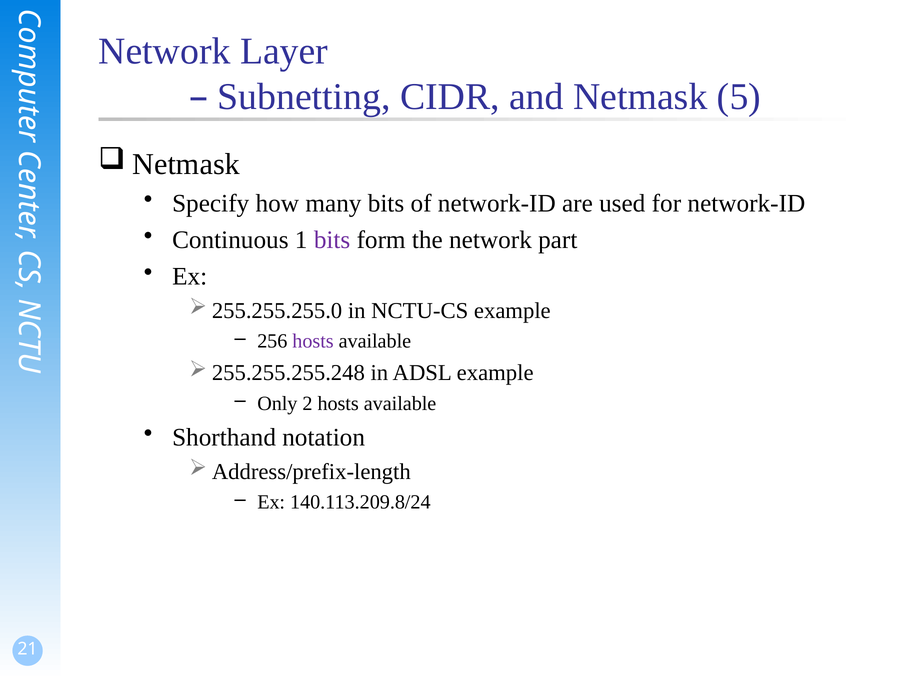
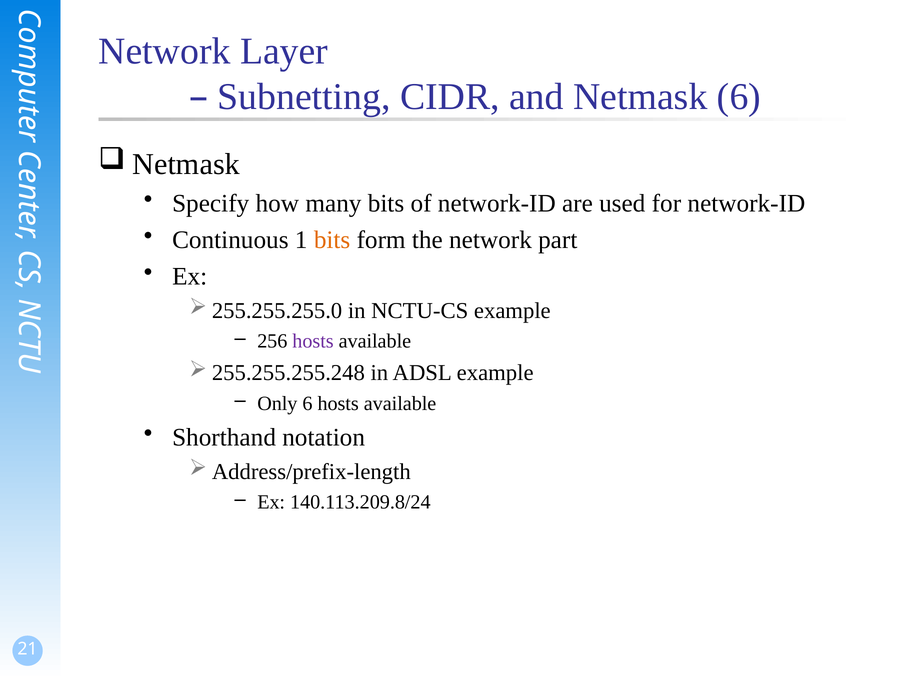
Netmask 5: 5 -> 6 (739, 97)
bits colour: purple -> orange (332, 240)
Only 2: 2 -> 6 (308, 403)
